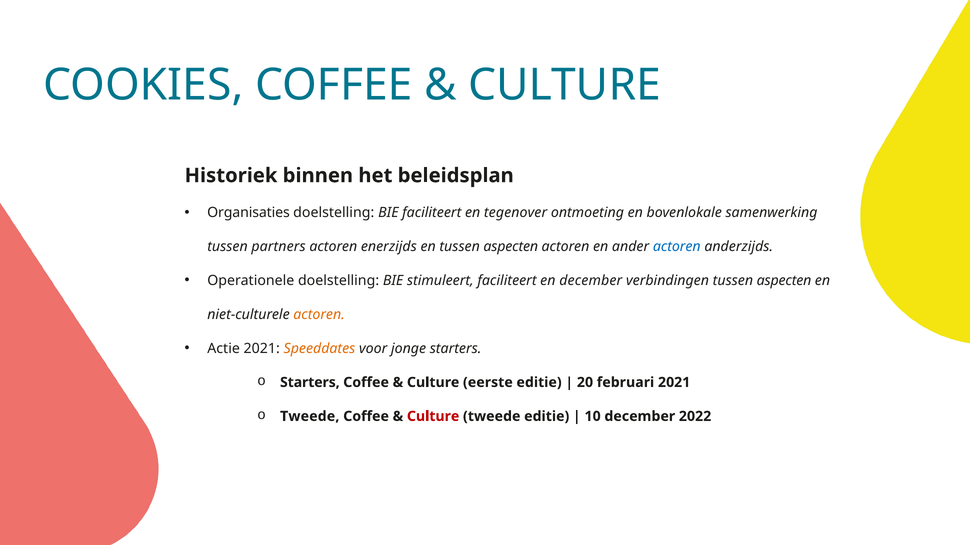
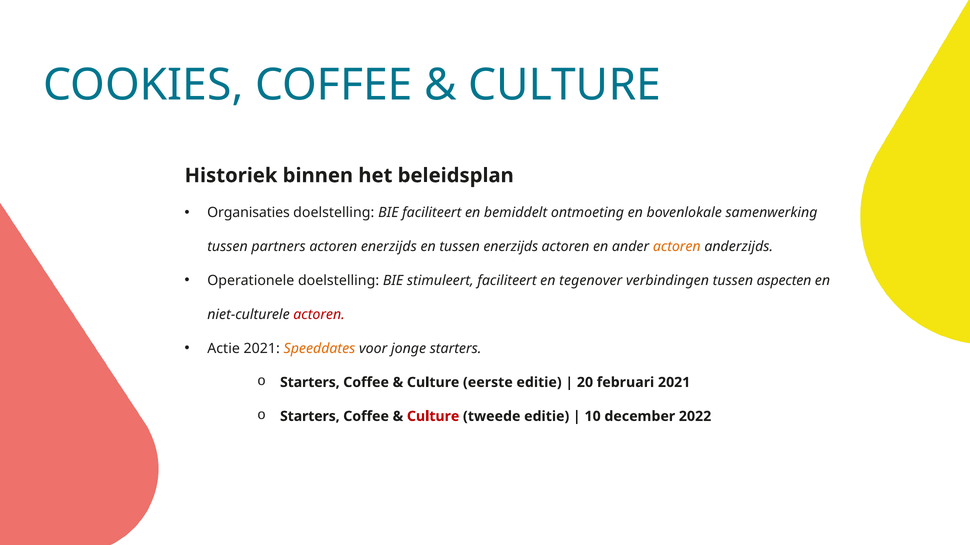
tegenover: tegenover -> bemiddelt (516, 213)
en tussen aspecten: aspecten -> enerzijds (511, 247)
actoren colour: blue -> orange (677, 247)
en december: december -> tegenover (591, 281)
actoren colour: orange -> red (319, 315)
Tweede: Tweede -> Starters (310, 417)
